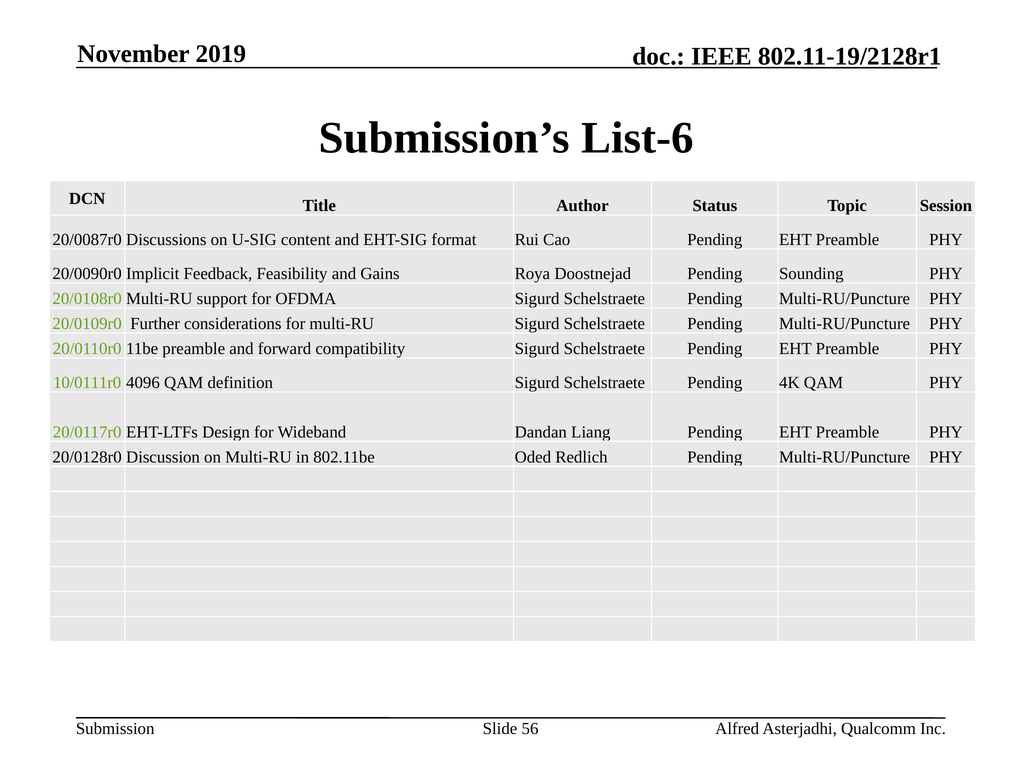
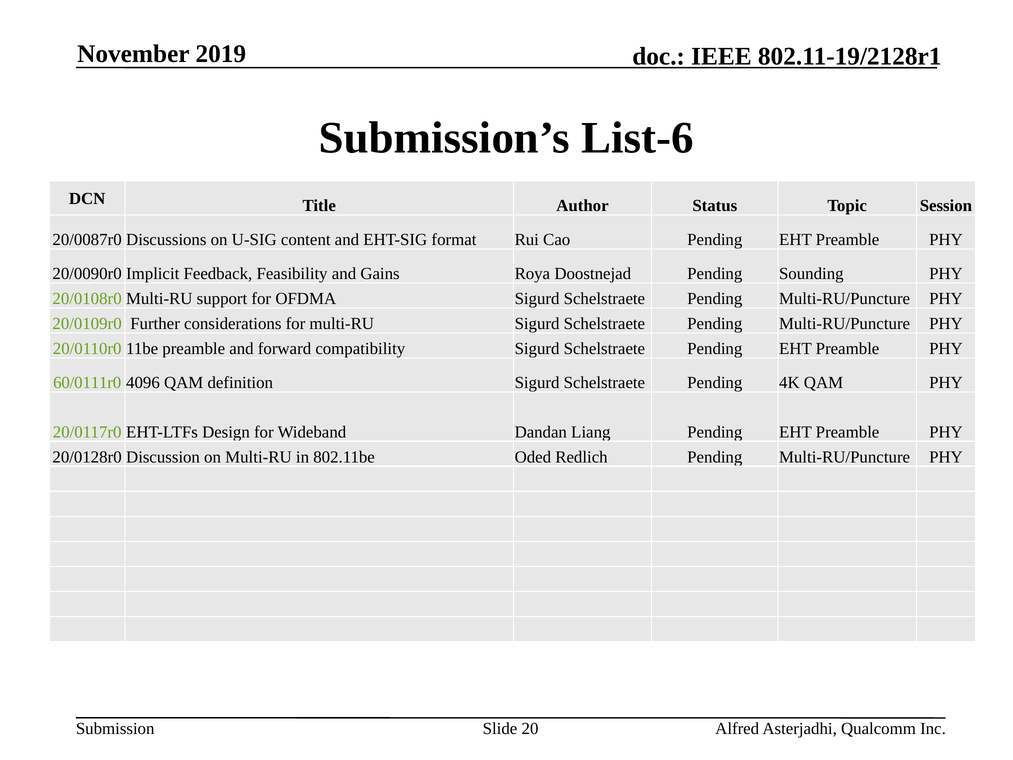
10/0111r0: 10/0111r0 -> 60/0111r0 (87, 383)
56: 56 -> 20 (530, 729)
